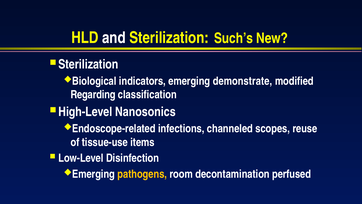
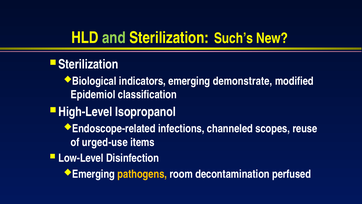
and colour: white -> light green (114, 38)
Regarding: Regarding -> Epidemiol (93, 94)
Nanosonics: Nanosonics -> Isopropanol (146, 112)
tissue-use: tissue-use -> urged-use (105, 142)
